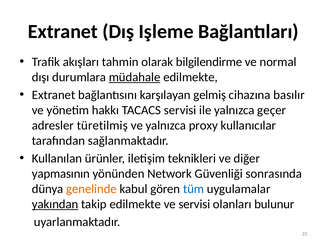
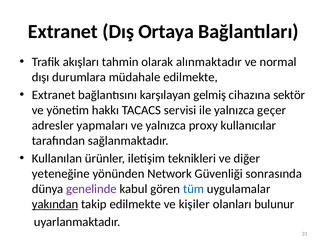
Işleme: Işleme -> Ortaya (166, 32)
bilgilendirme: bilgilendirme -> alınmaktadır (209, 62)
müdahale underline: present -> none (135, 77)
basılır: basılır -> sektör (289, 95)
türetilmiş: türetilmiş -> yapmaları (102, 126)
yapmasının: yapmasının -> yeteneğine (61, 174)
genelinde colour: orange -> purple (91, 189)
ve servisi: servisi -> kişiler (194, 204)
